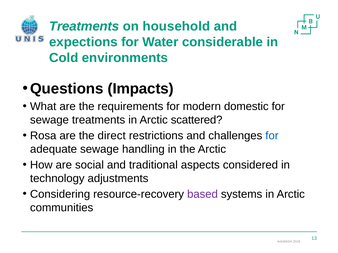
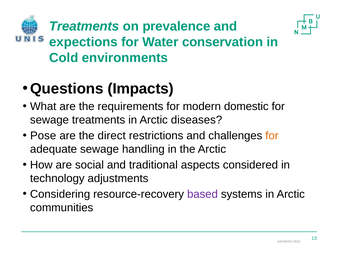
household: household -> prevalence (176, 26)
considerable: considerable -> conservation (223, 42)
scattered: scattered -> diseases (197, 120)
Rosa: Rosa -> Pose (43, 136)
for colour: blue -> orange (272, 136)
